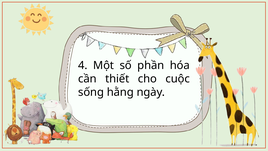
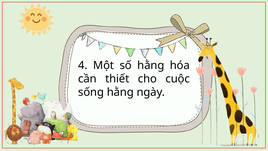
số phần: phần -> hằng (151, 65)
